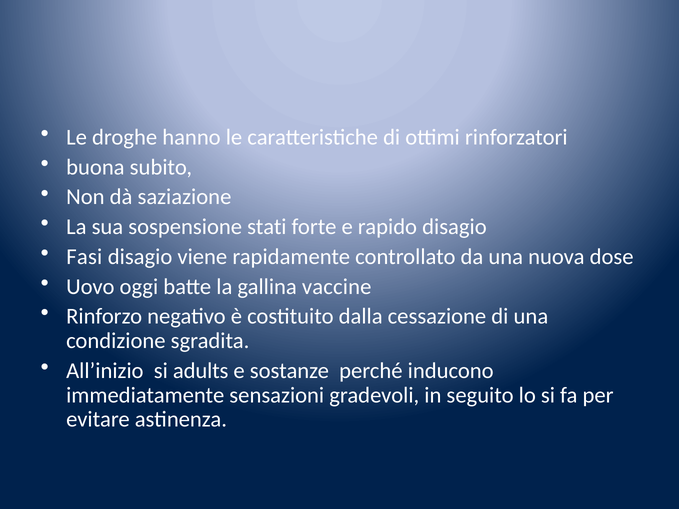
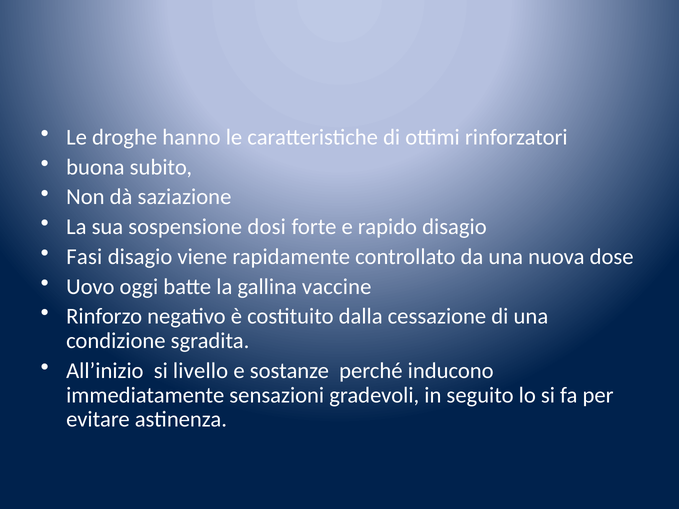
stati: stati -> dosi (267, 227)
adults: adults -> livello (201, 371)
